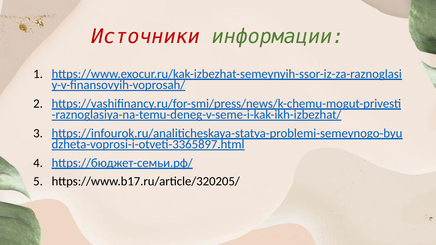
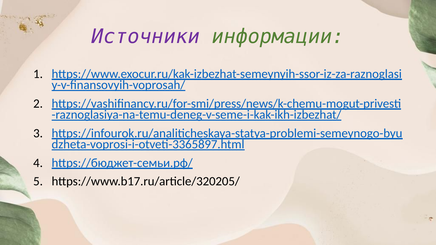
Источники colour: red -> purple (146, 37)
